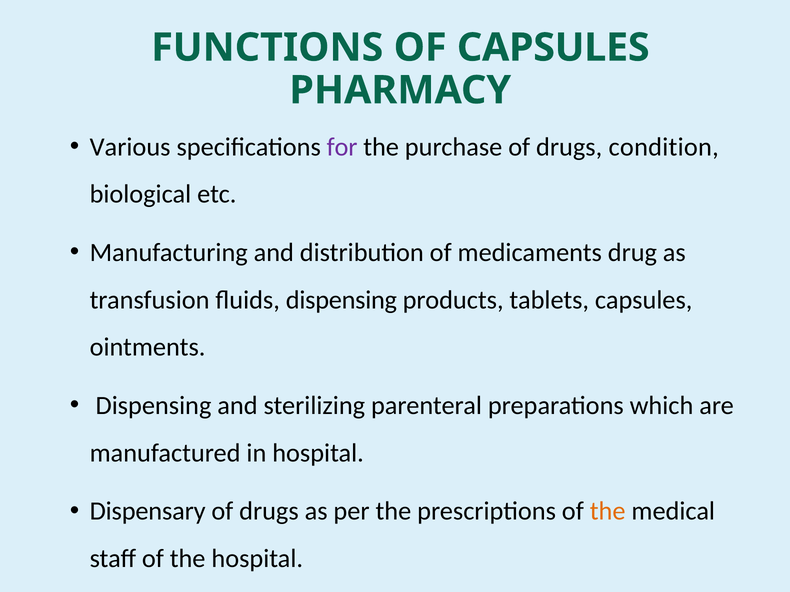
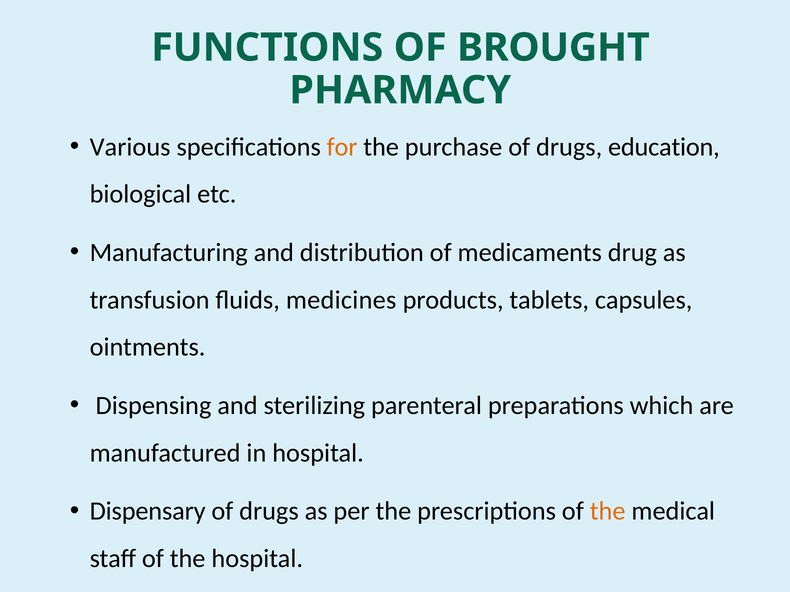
OF CAPSULES: CAPSULES -> BROUGHT (553, 48)
for colour: purple -> orange (342, 147)
condition: condition -> education (664, 147)
fluids dispensing: dispensing -> medicines (341, 300)
